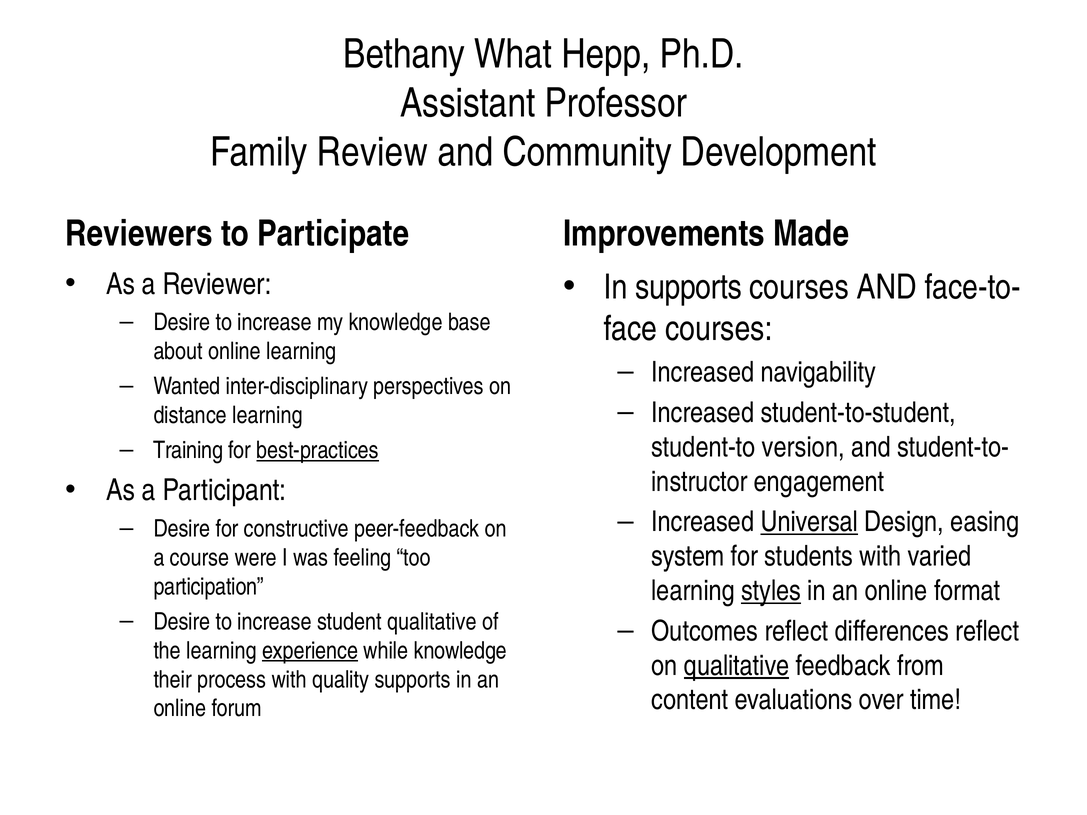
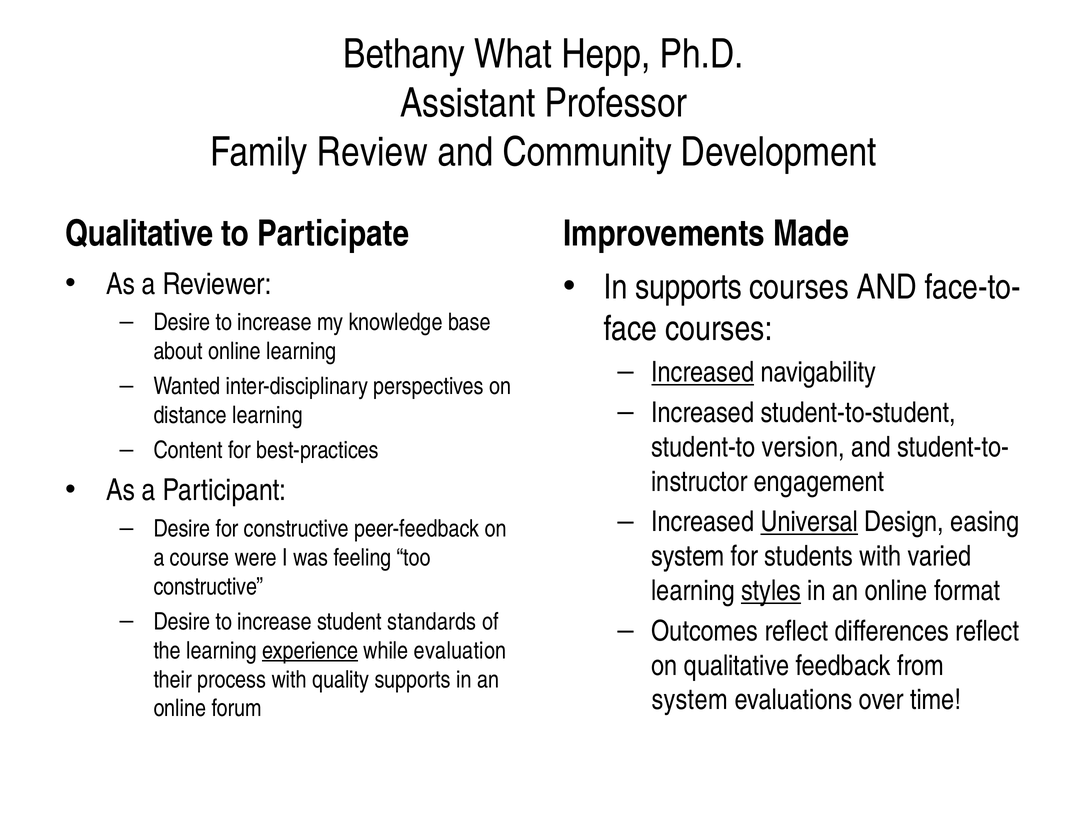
Reviewers: Reviewers -> Qualitative (139, 234)
Increased underline: none -> present (703, 372)
Training: Training -> Content (188, 450)
best-practices underline: present -> none (318, 450)
participation: participation -> constructive (209, 587)
student qualitative: qualitative -> standards (432, 622)
while knowledge: knowledge -> evaluation (460, 651)
qualitative underline: present -> none (737, 666)
content: content -> system (690, 700)
